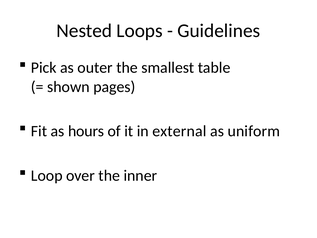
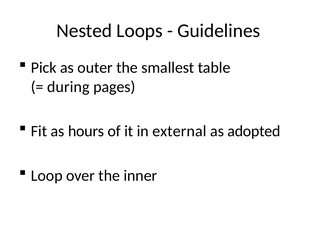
shown: shown -> during (68, 87)
uniform: uniform -> adopted (254, 131)
